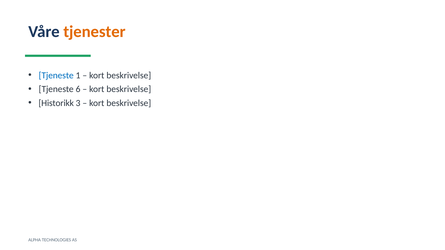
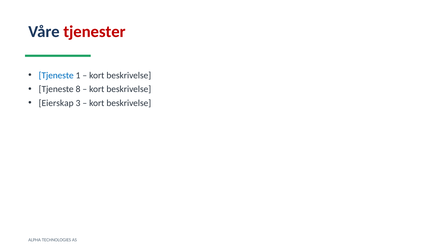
tjenester colour: orange -> red (94, 32)
6: 6 -> 8 (78, 89)
Historikk: Historikk -> Eierskap (56, 103)
